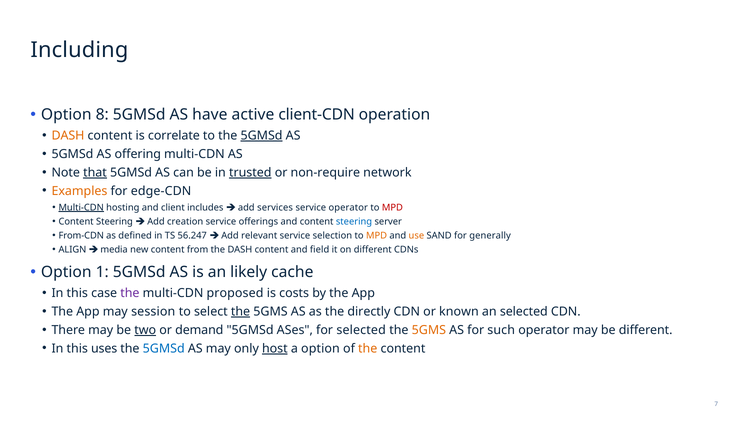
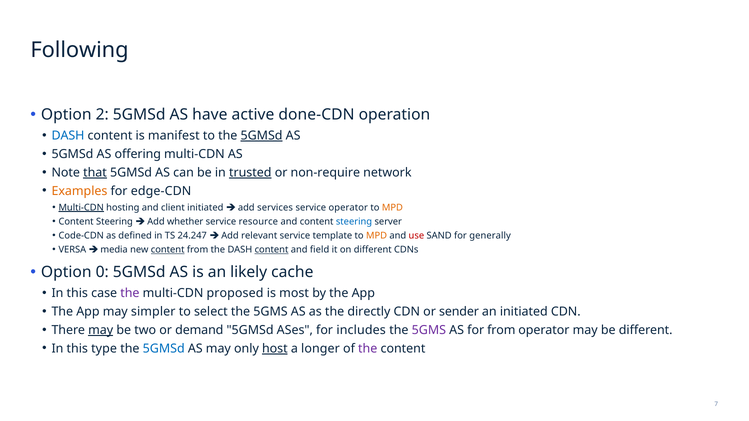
Including: Including -> Following (80, 50)
8: 8 -> 2 (102, 115)
client-CDN: client-CDN -> done-CDN (316, 115)
DASH colour: orange -> blue (68, 136)
correlate: correlate -> manifest (174, 136)
client includes: includes -> initiated (205, 208)
MPD colour: red -> orange (392, 208)
creation: creation -> whether (185, 222)
offerings: offerings -> resource (258, 222)
From-CDN: From-CDN -> Code-CDN (81, 236)
56.247: 56.247 -> 24.247 (192, 236)
selection: selection -> template (332, 236)
use colour: orange -> red (416, 236)
ALIGN: ALIGN -> VERSA (72, 250)
content underline: none -> present (168, 250)
content underline: none -> present (272, 250)
1: 1 -> 0 (102, 272)
costs: costs -> most (294, 293)
session: session -> simpler (153, 312)
the underline: present -> none (241, 312)
known: known -> sender (459, 312)
an selected: selected -> initiated (524, 312)
may underline: none -> present (101, 330)
two underline: present -> none (145, 330)
for selected: selected -> includes (361, 330)
5GMS colour: orange -> purple (429, 330)
for such: such -> from (501, 330)
uses: uses -> type (104, 349)
a option: option -> longer (320, 349)
the colour: orange -> purple (368, 349)
